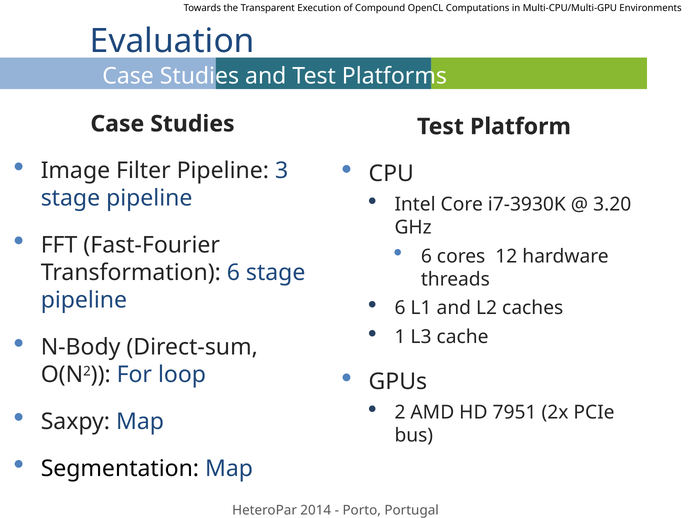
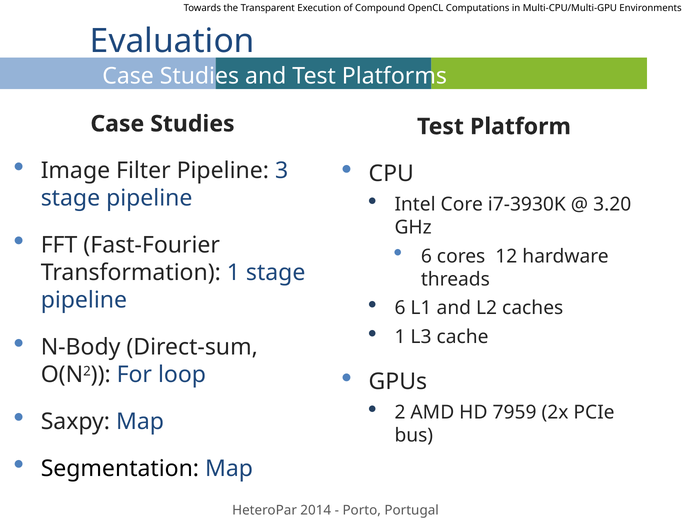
Transformation 6: 6 -> 1 (233, 273)
7951: 7951 -> 7959 (515, 413)
